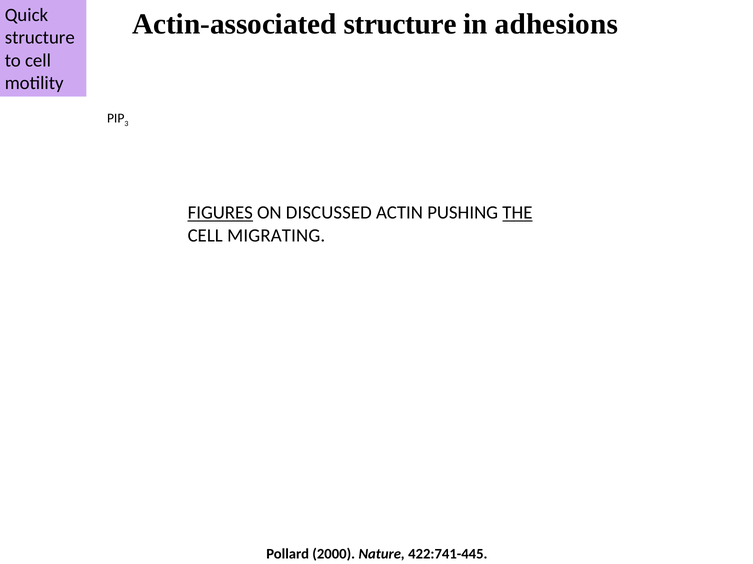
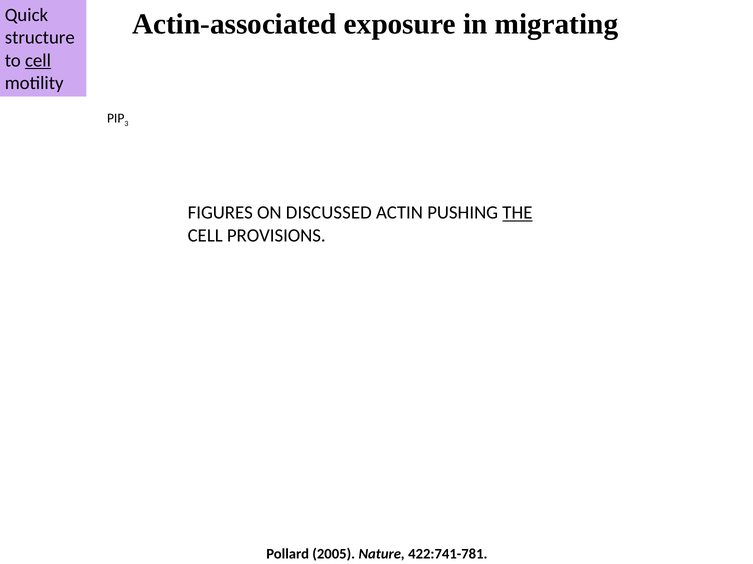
Actin-associated structure: structure -> exposure (400, 24)
adhesions: adhesions -> migrating (556, 24)
cell underline: none -> present (38, 60)
FIGURES underline: present -> none (220, 213)
MIGRATING: MIGRATING -> PROVISIONS (276, 236)
2000: 2000 -> 2005 (334, 555)
422:741-445: 422:741-445 -> 422:741-781 (448, 555)
